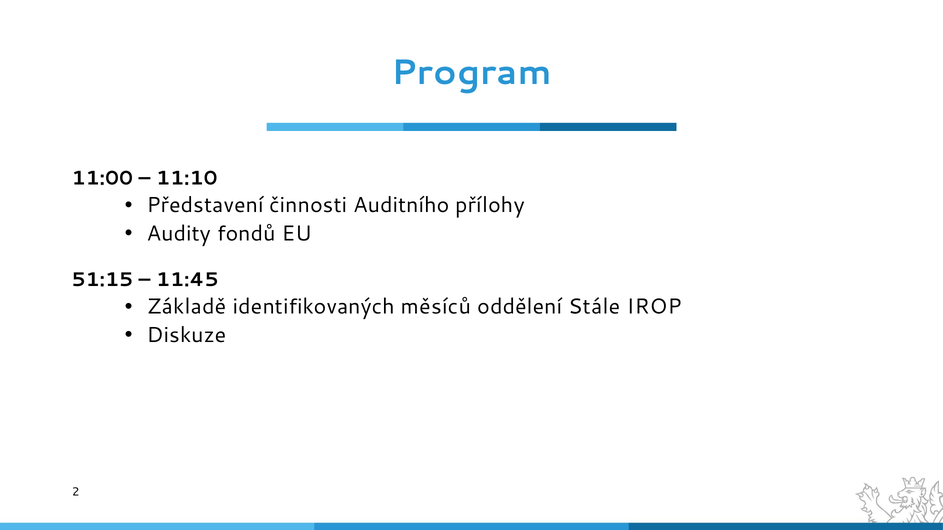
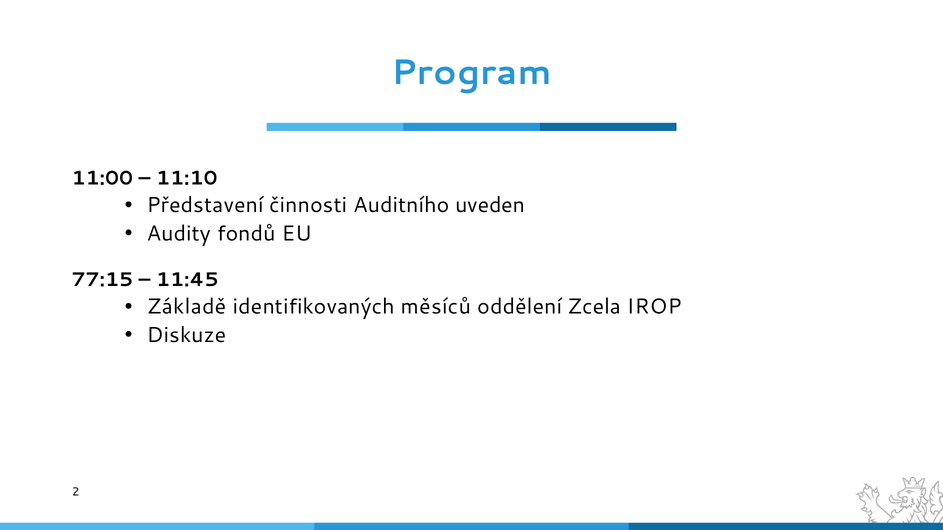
přílohy: přílohy -> uveden (490, 205)
51:15: 51:15 -> 77:15 (103, 280)
Stále: Stále -> Zcela (595, 307)
